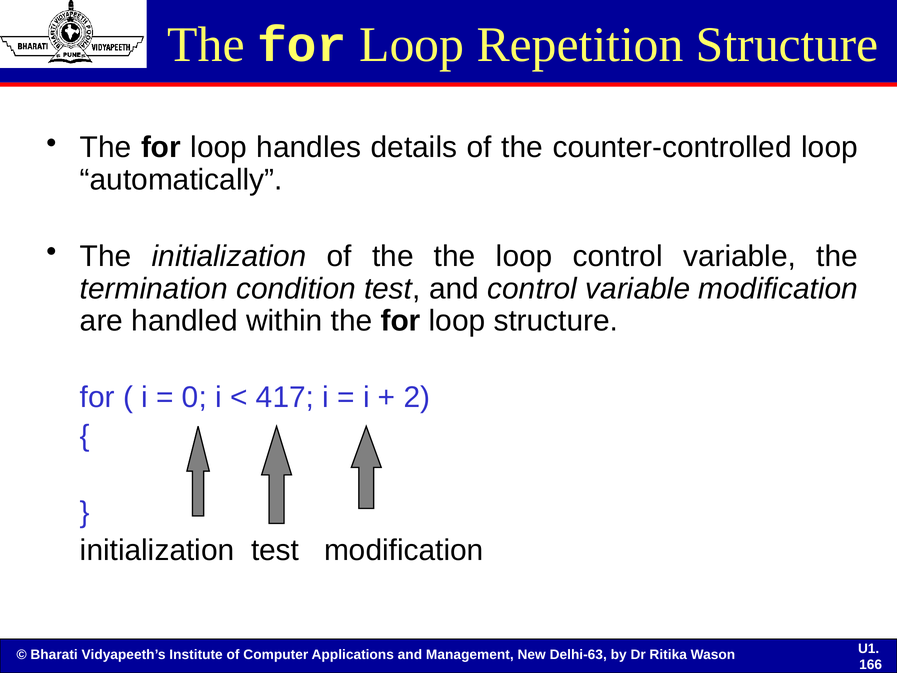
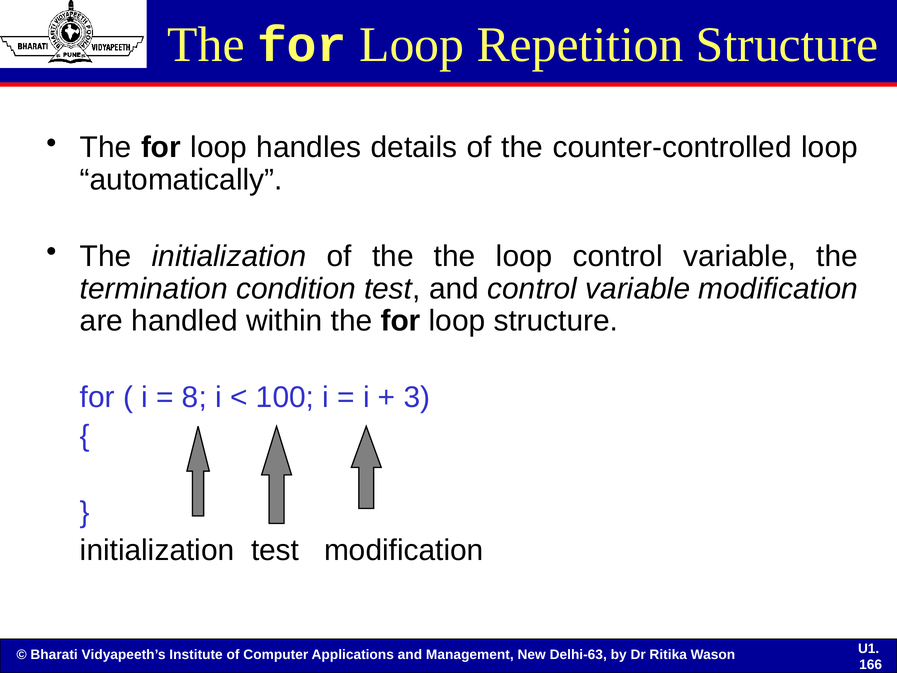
0: 0 -> 8 (194, 397)
417: 417 -> 100 (285, 397)
2: 2 -> 3 (417, 397)
